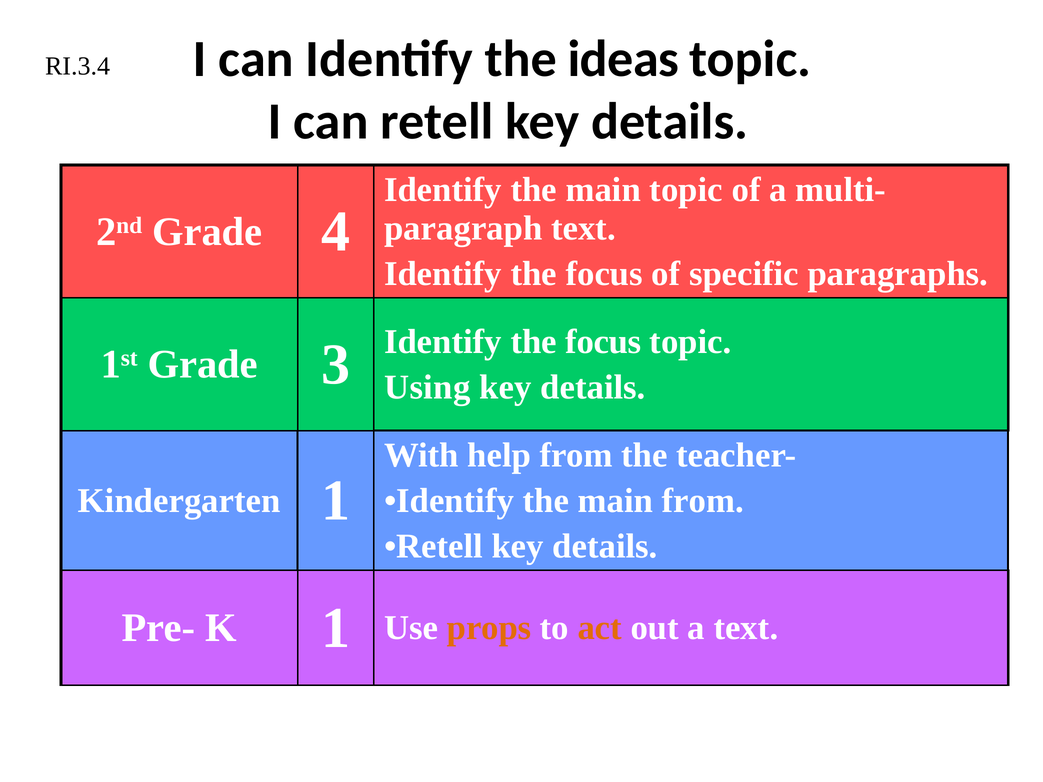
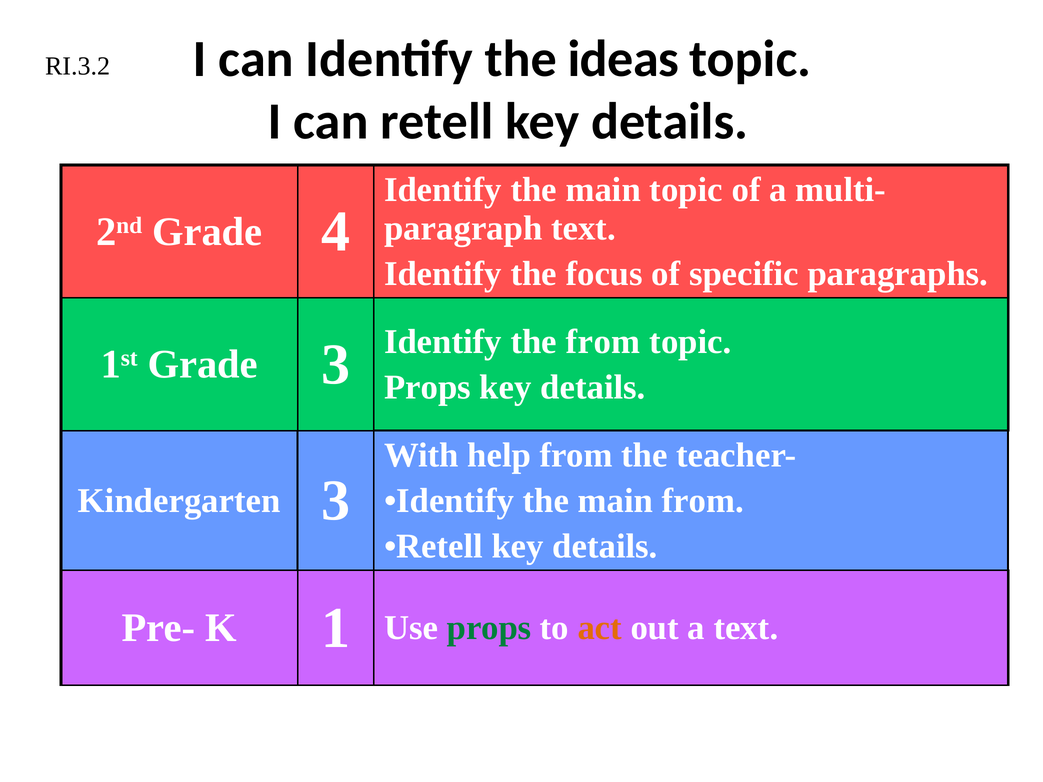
RI.3.4: RI.3.4 -> RI.3.2 (78, 66)
3 Identify the focus: focus -> from (603, 342)
Using: Using -> Props (428, 387)
Kindergarten 1: 1 -> 3 (336, 501)
props colour: orange -> green (489, 628)
